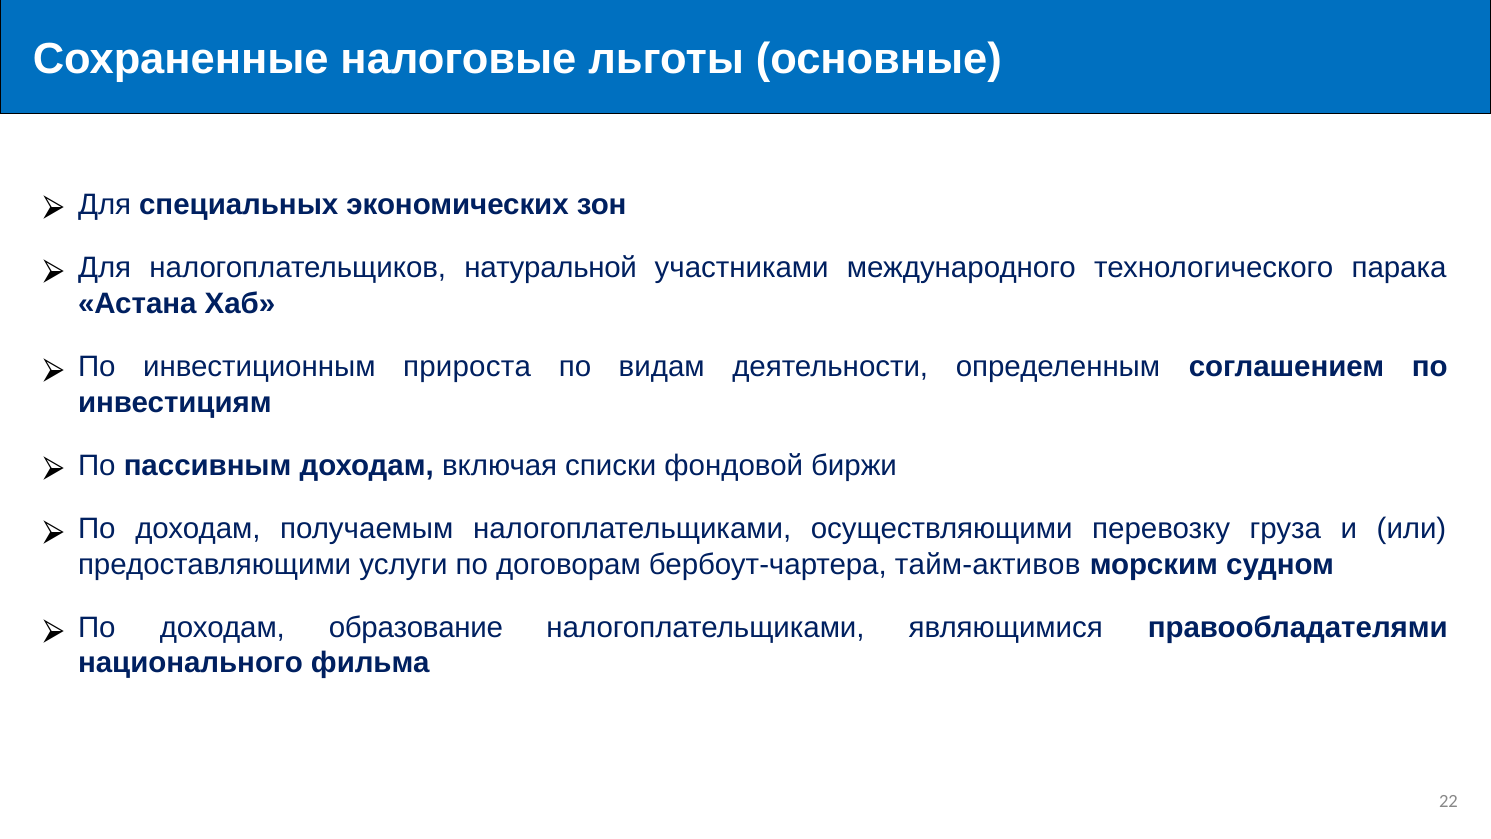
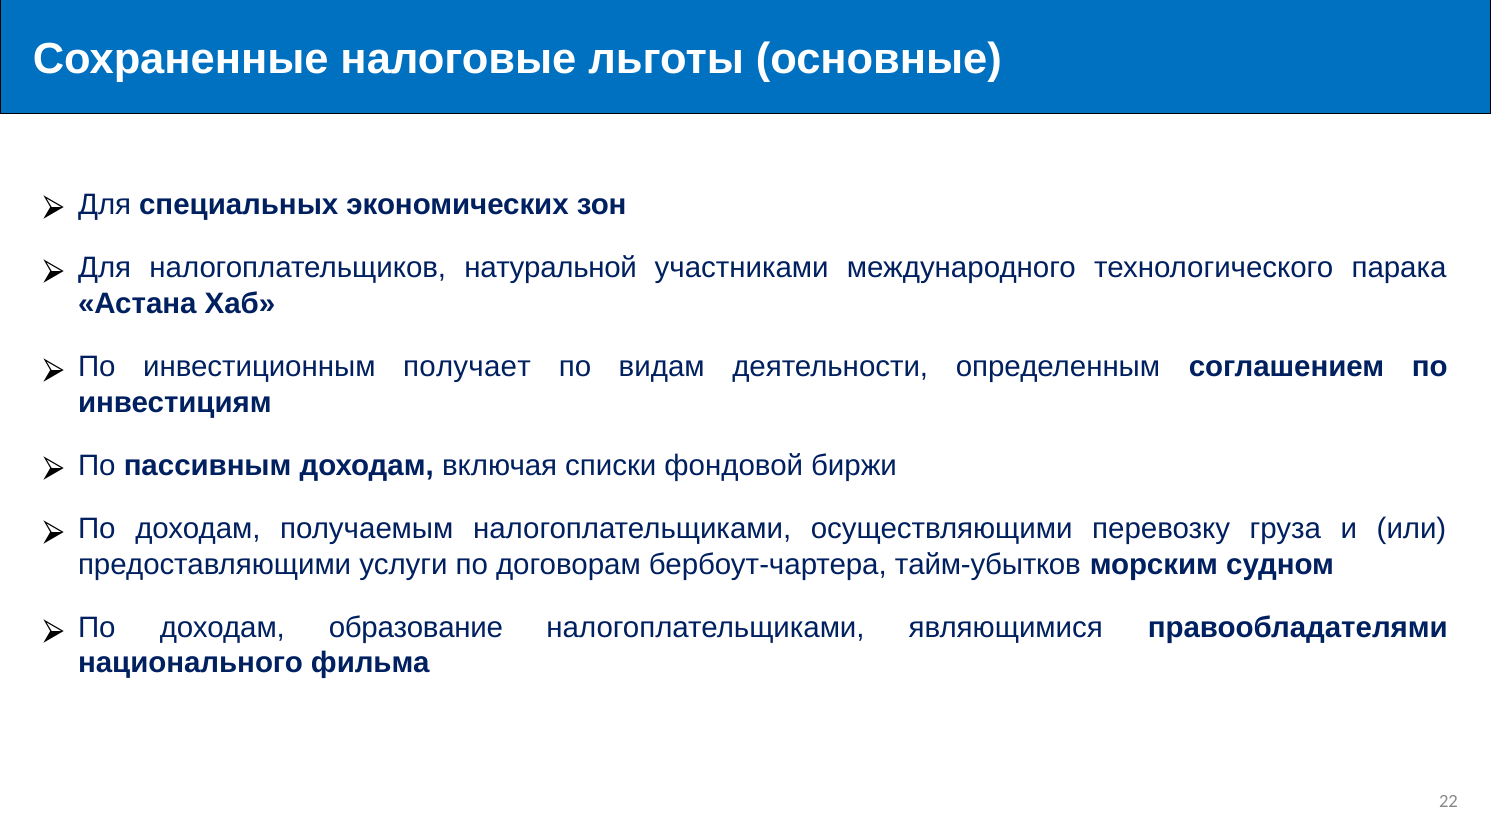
прироста: прироста -> получает (467, 367)
тайм-активов: тайм-активов -> тайм-убытков (988, 564)
